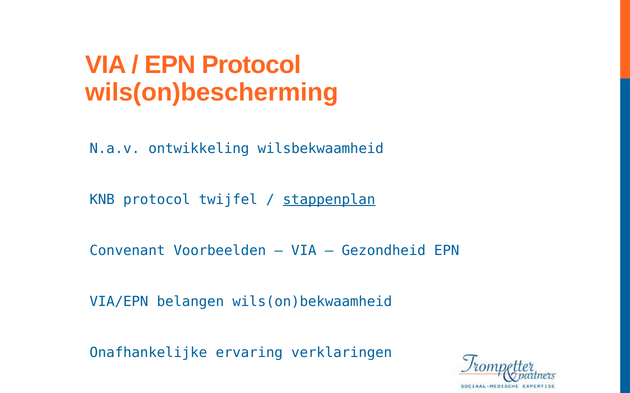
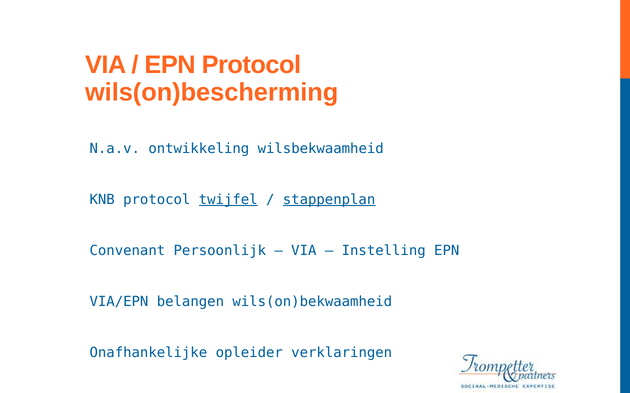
twijfel underline: none -> present (228, 200)
Voorbeelden: Voorbeelden -> Persoonlijk (220, 251)
Gezondheid: Gezondheid -> Instelling (384, 251)
ervaring: ervaring -> opleider (249, 353)
